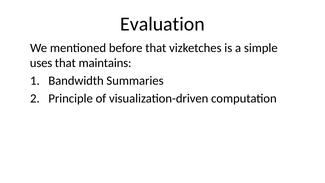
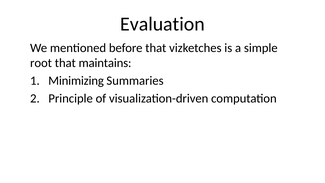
uses: uses -> root (41, 63)
Bandwidth: Bandwidth -> Minimizing (76, 81)
